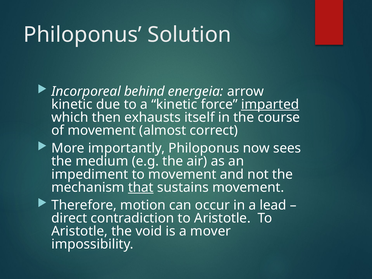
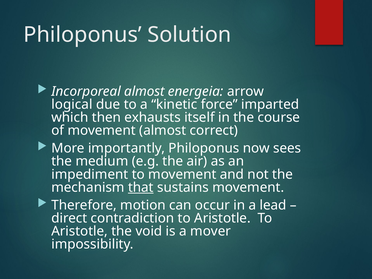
Incorporeal behind: behind -> almost (144, 91)
kinetic: kinetic -> logical (72, 104)
imparted underline: present -> none (270, 104)
